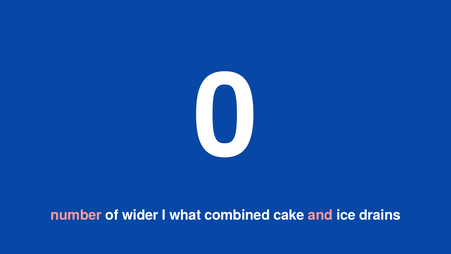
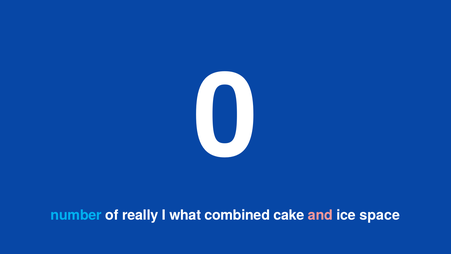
number colour: pink -> light blue (76, 215)
wider: wider -> really (140, 215)
drains: drains -> space (380, 215)
